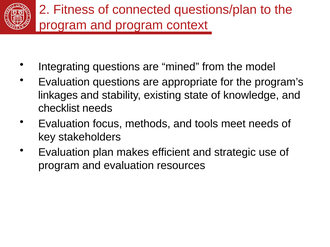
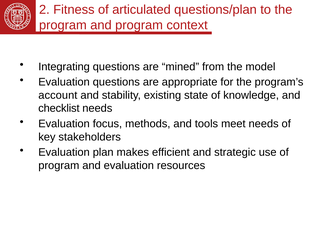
connected: connected -> articulated (141, 10)
linkages: linkages -> account (58, 95)
